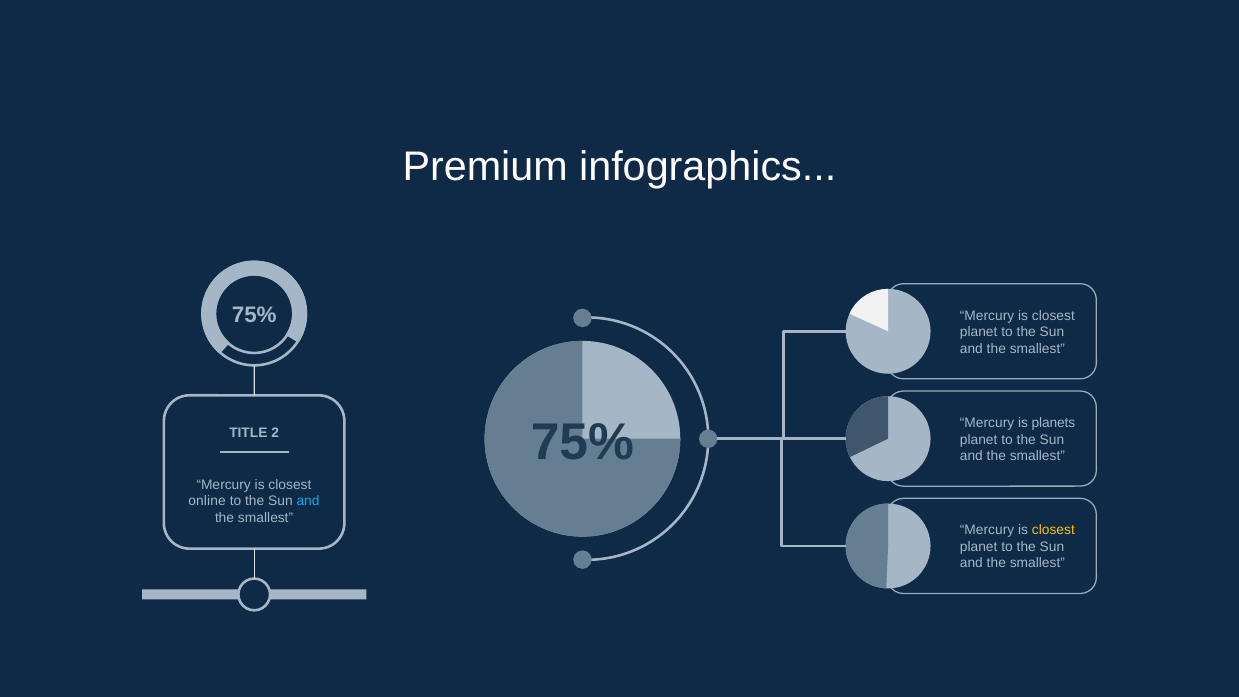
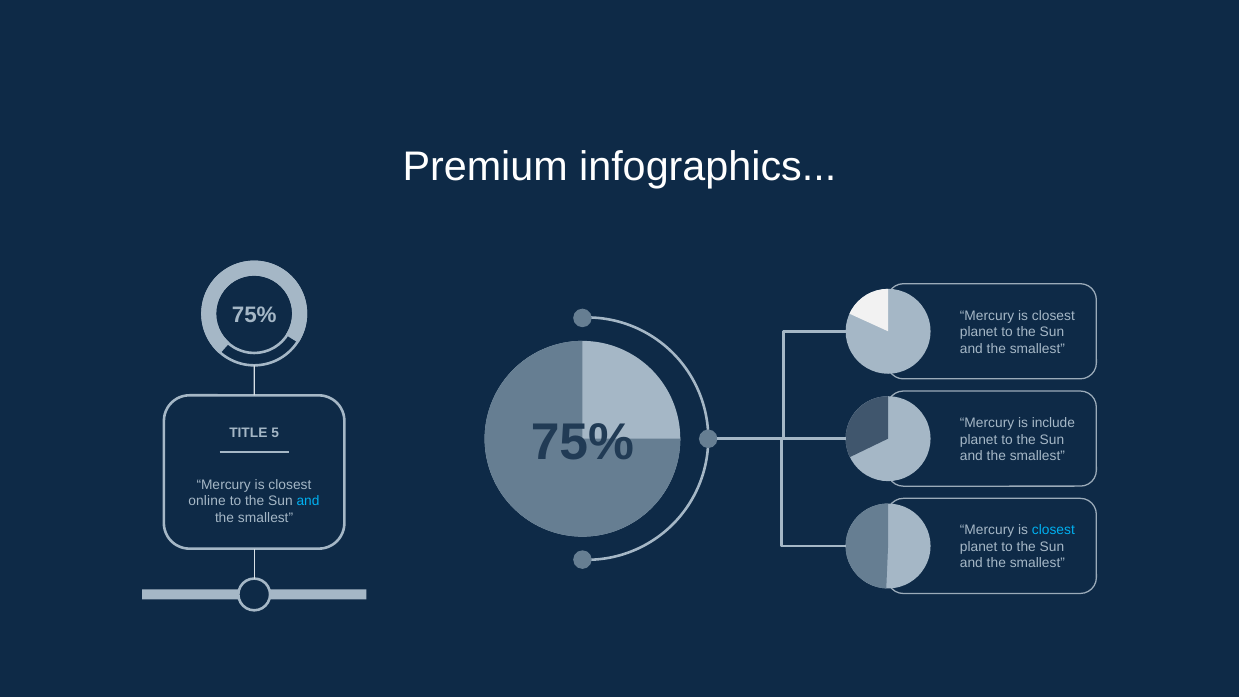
planets: planets -> include (1053, 423)
2: 2 -> 5 (275, 433)
closest colour: yellow -> light blue (1053, 530)
